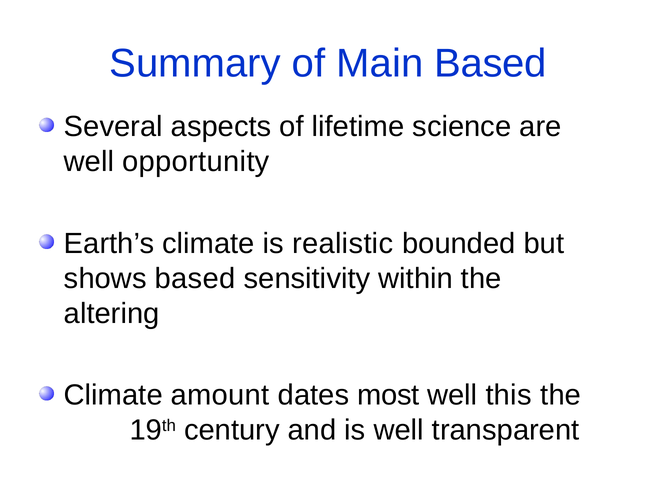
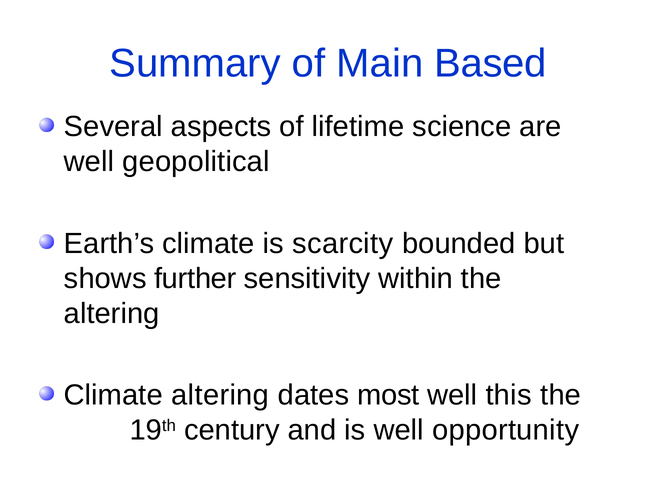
opportunity: opportunity -> geopolitical (196, 162)
realistic: realistic -> scarcity (343, 243)
shows based: based -> further (195, 278)
Climate amount: amount -> altering (220, 395)
transparent: transparent -> opportunity (506, 430)
